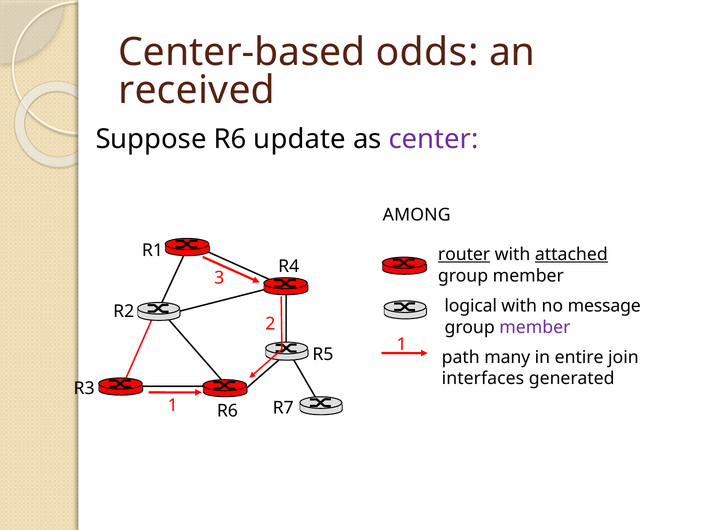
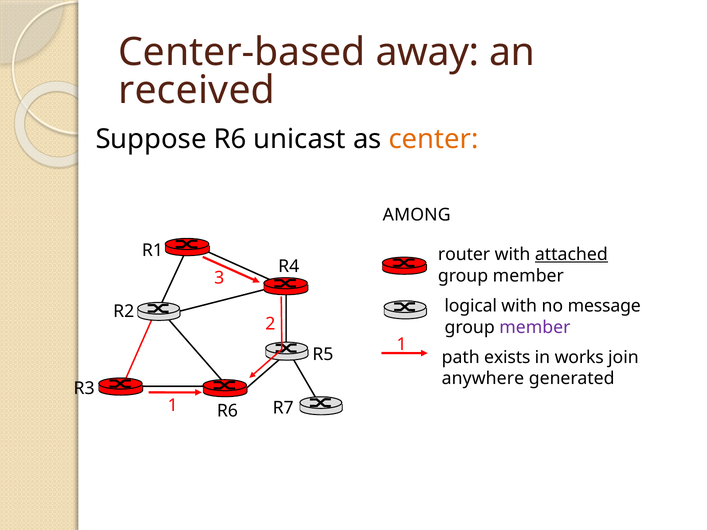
odds: odds -> away (428, 52)
update: update -> unicast (300, 139)
center colour: purple -> orange (434, 139)
router underline: present -> none (464, 255)
many: many -> exists (507, 357)
entire: entire -> works (579, 357)
interfaces: interfaces -> anywhere (483, 379)
